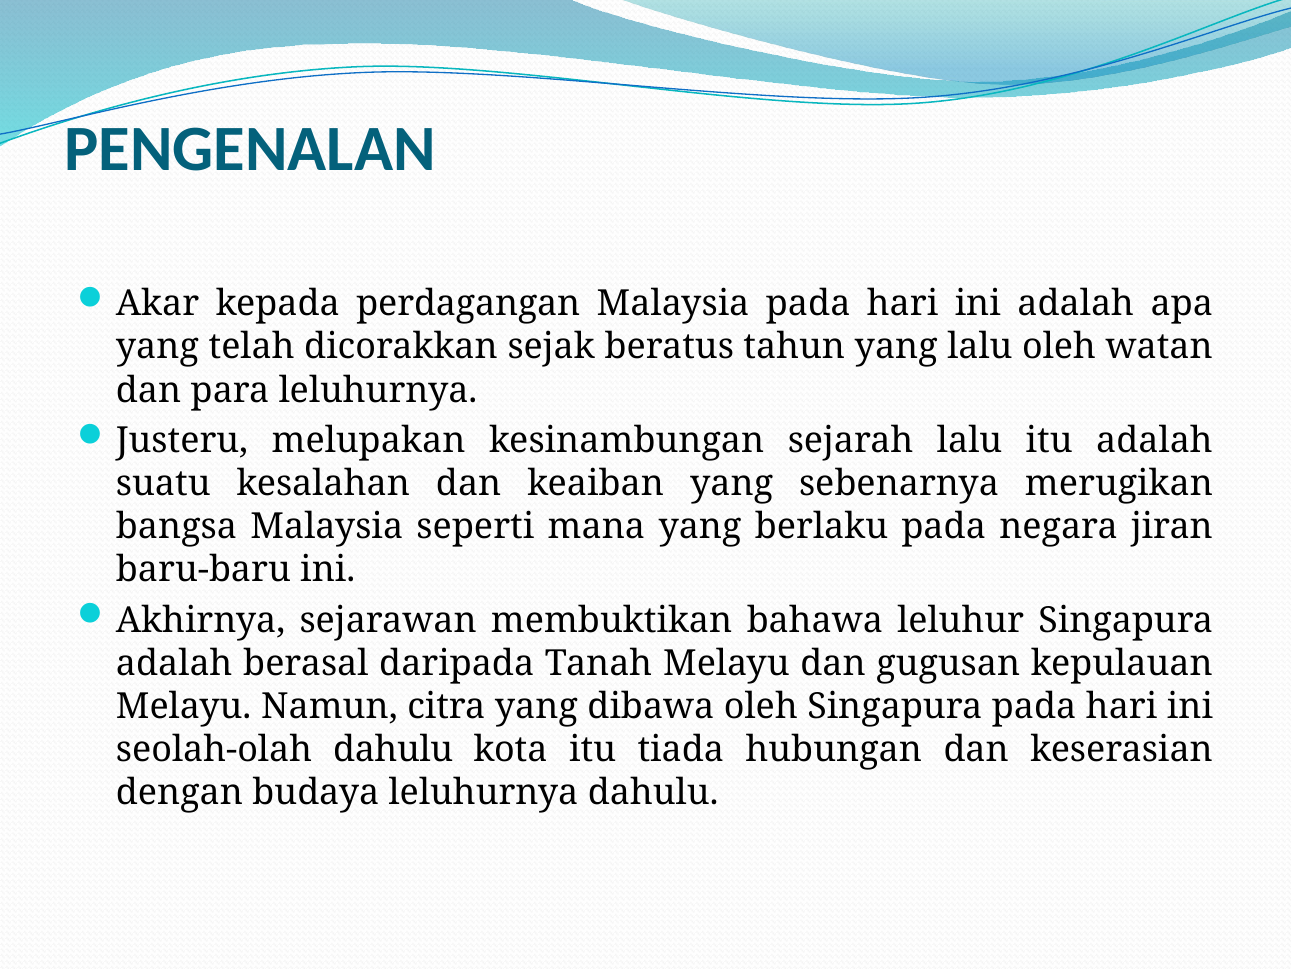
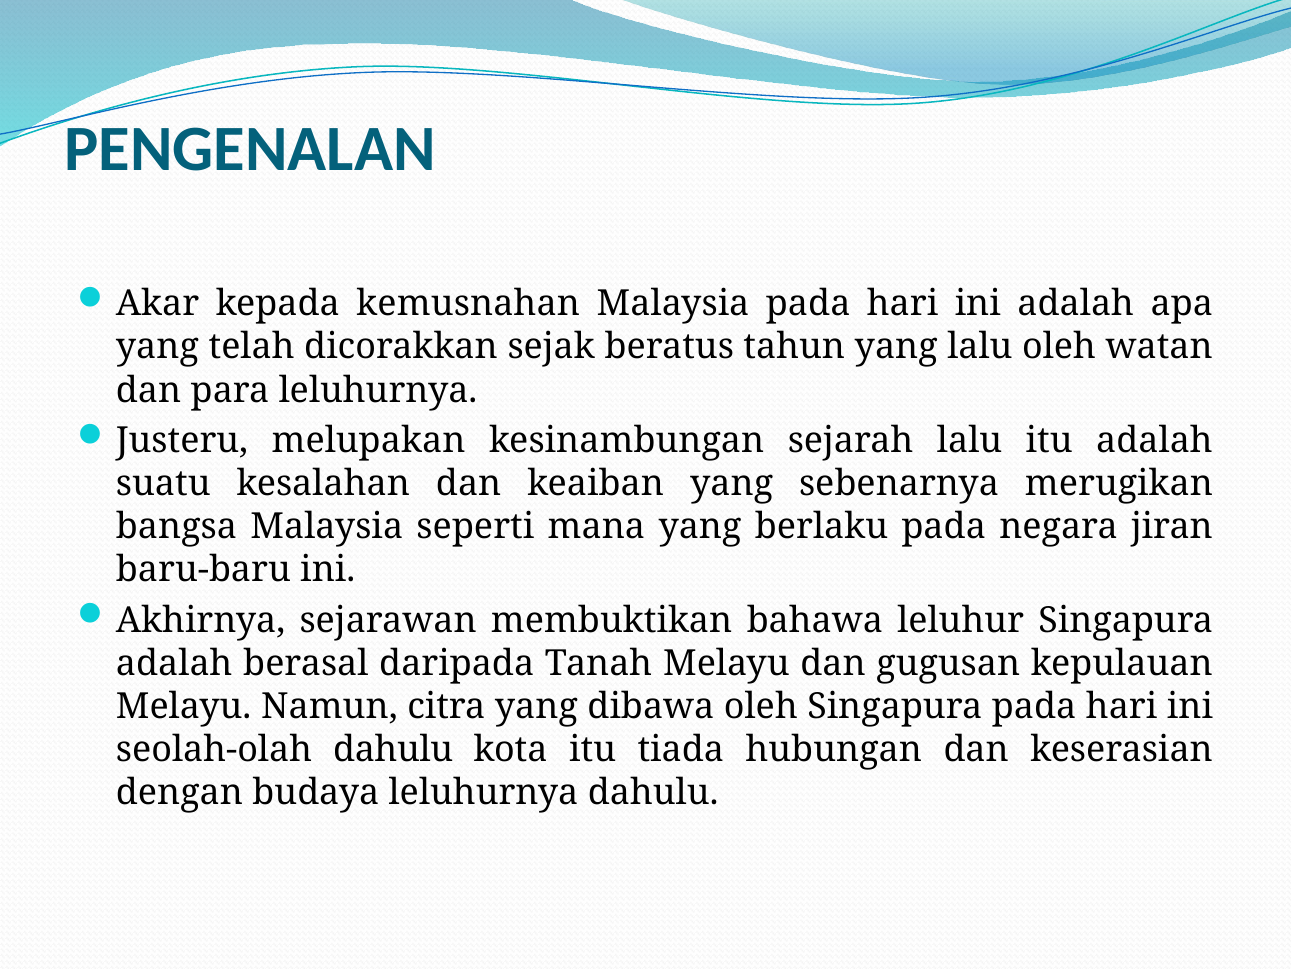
perdagangan: perdagangan -> kemusnahan (468, 304)
